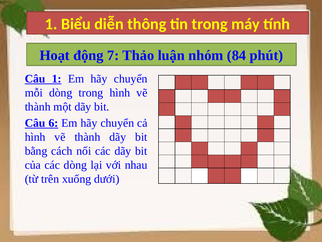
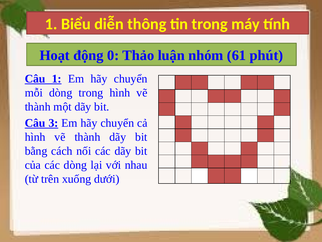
7: 7 -> 0 (113, 55)
84: 84 -> 61 (237, 55)
6: 6 -> 3 (53, 123)
